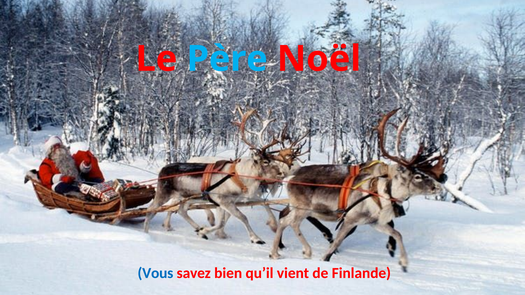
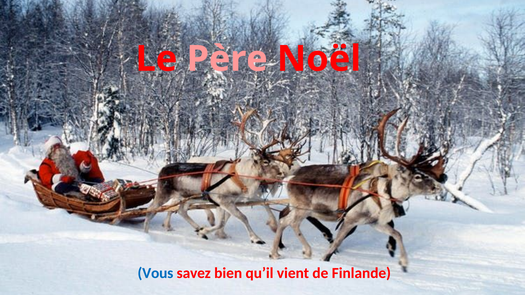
Père colour: light blue -> pink (227, 59)
